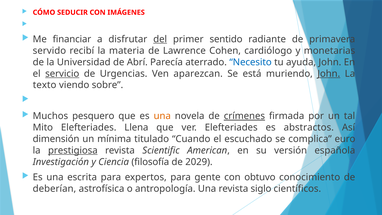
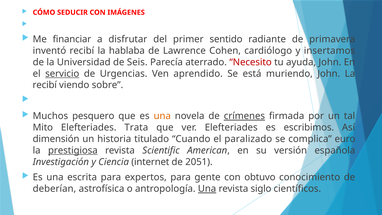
del underline: present -> none (160, 39)
servido: servido -> inventó (49, 51)
materia: materia -> hablaba (127, 51)
monetarias: monetarias -> insertamos (329, 51)
Abrí: Abrí -> Seis (137, 62)
Necesito colour: blue -> red (251, 62)
aparezcan: aparezcan -> aprendido (198, 74)
John underline: present -> none (329, 74)
texto: texto -> recibí (45, 85)
Llena: Llena -> Trata (136, 127)
abstractos: abstractos -> escribimos (309, 127)
mínima: mínima -> historia (114, 139)
escuchado: escuchado -> paralizado (248, 139)
filosofía: filosofía -> internet (150, 162)
2029: 2029 -> 2051 (199, 162)
Una underline: none -> present (207, 189)
